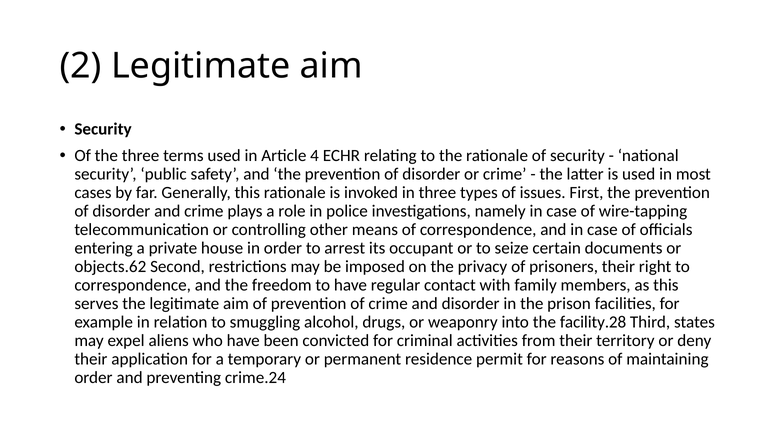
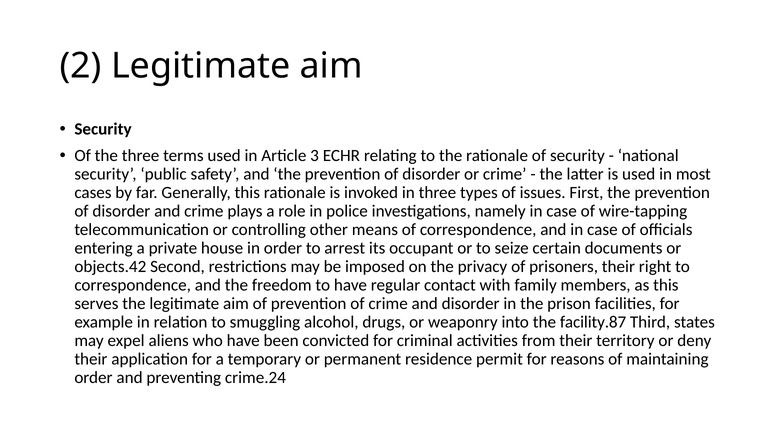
4: 4 -> 3 (315, 156)
objects.62: objects.62 -> objects.42 (110, 267)
facility.28: facility.28 -> facility.87 (593, 322)
